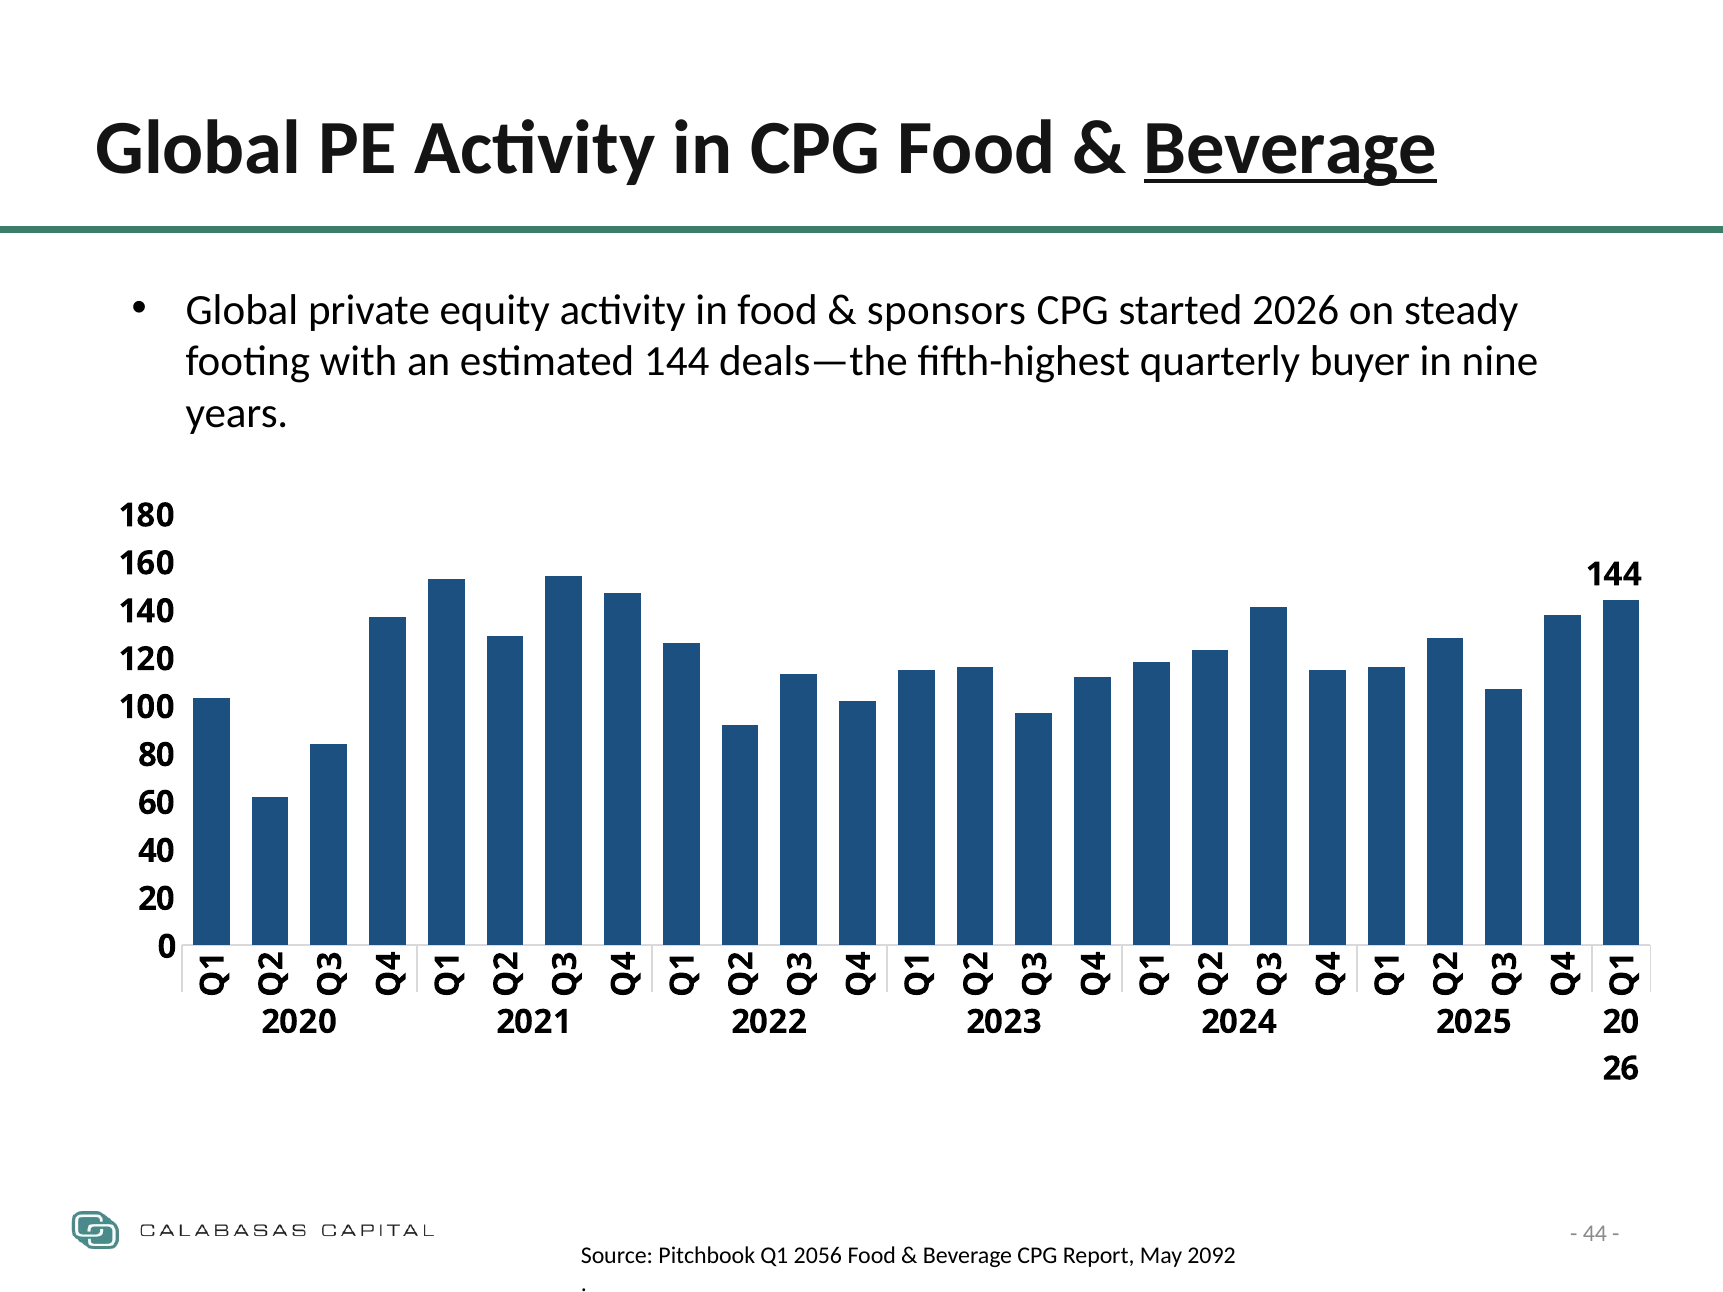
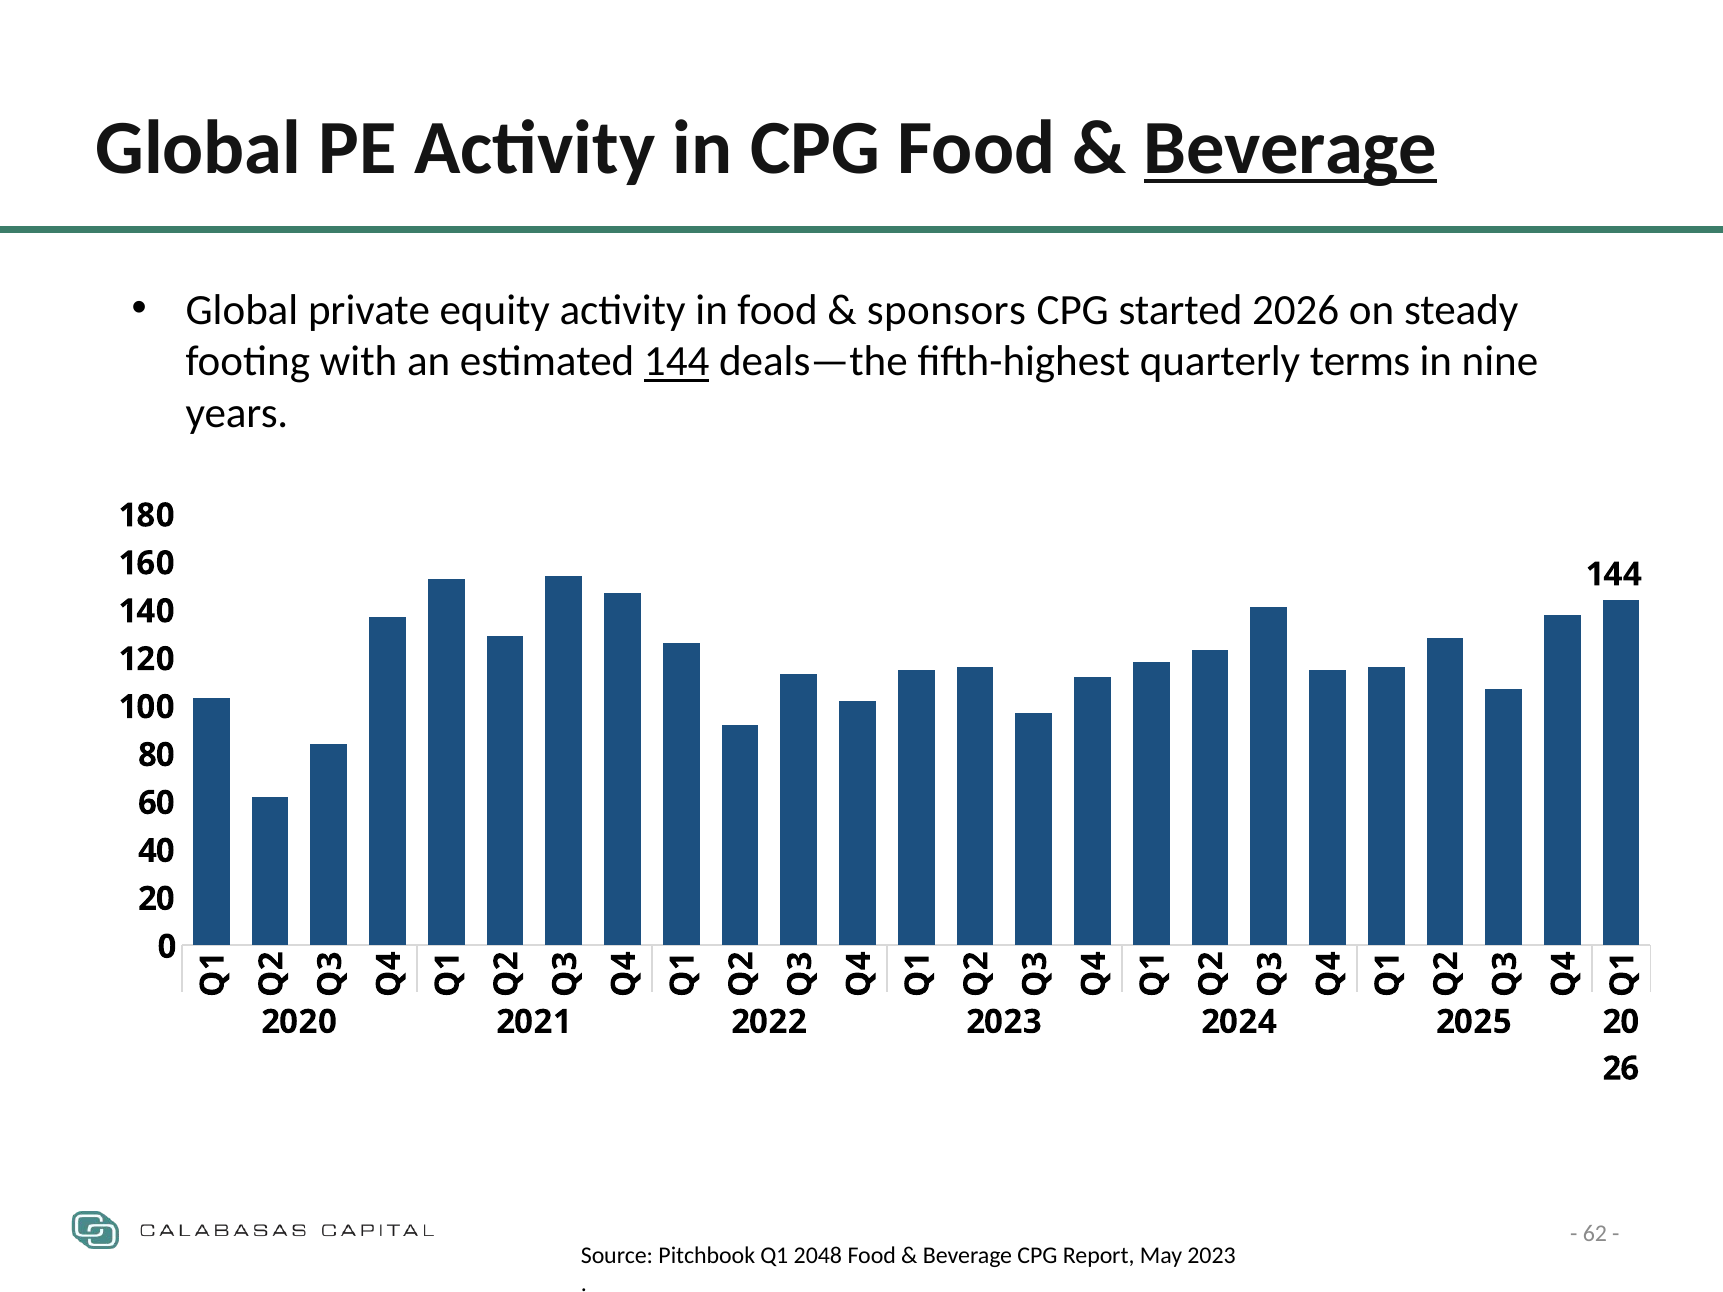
144 underline: none -> present (677, 362)
buyer: buyer -> terms (1360, 362)
44: 44 -> 62 (1595, 1234)
2056: 2056 -> 2048 (818, 1255)
May 2092: 2092 -> 2023 (1212, 1255)
